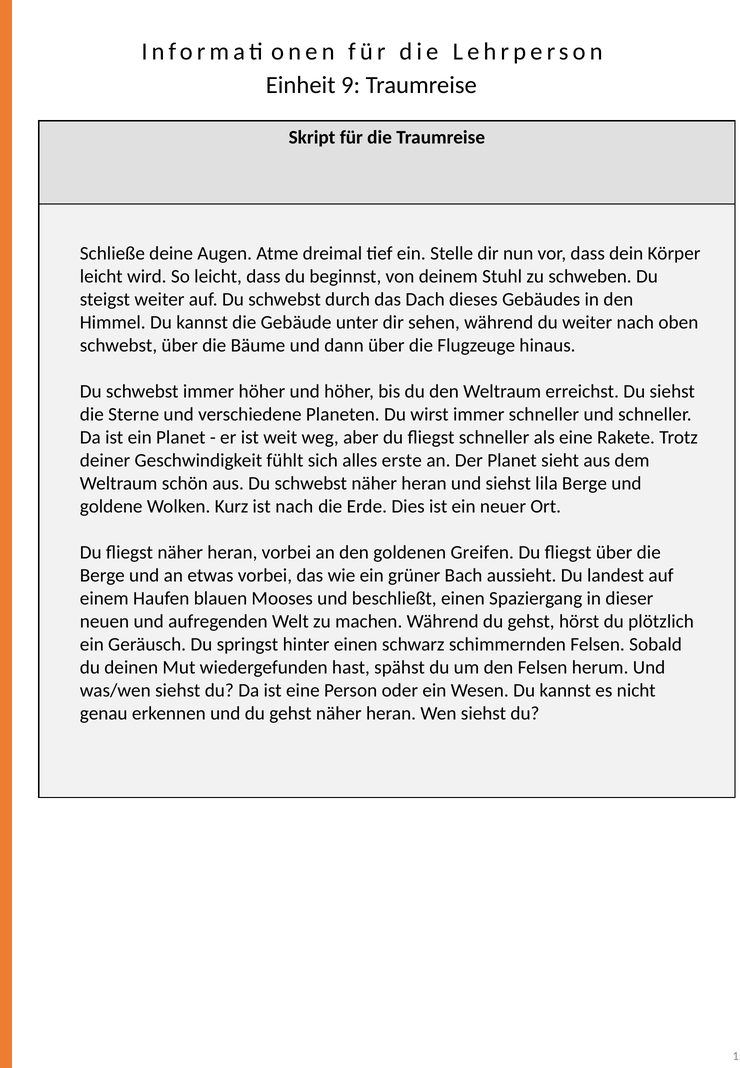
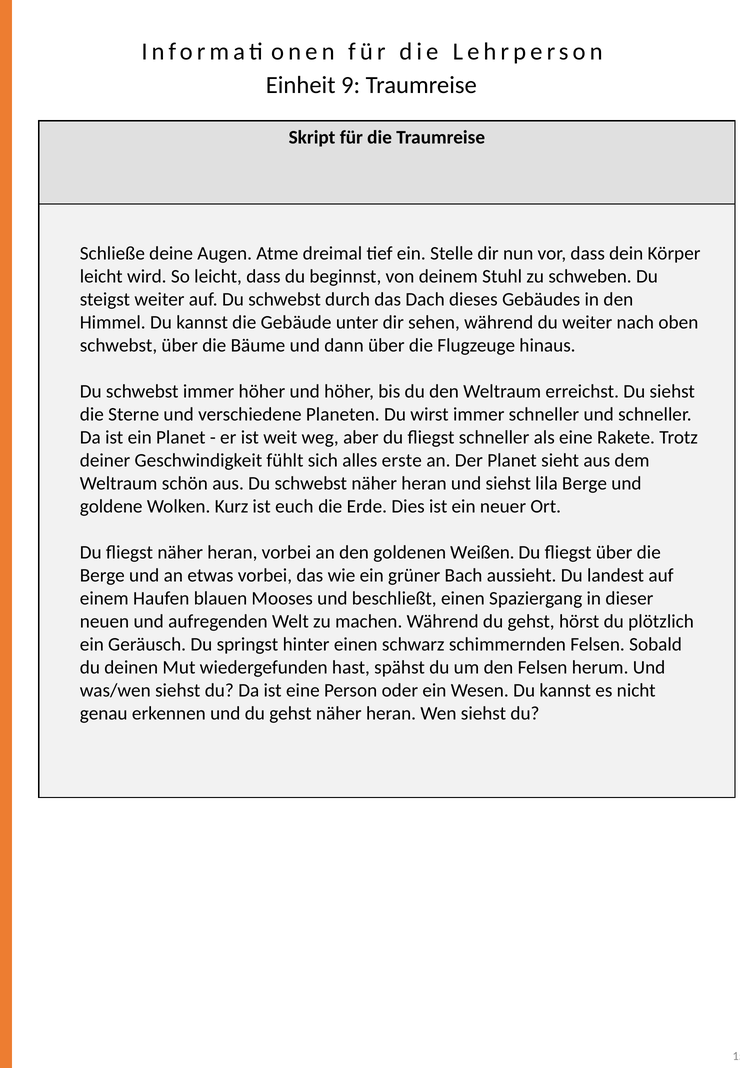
ist nach: nach -> euch (294, 507)
Greifen: Greifen -> Weißen (482, 553)
